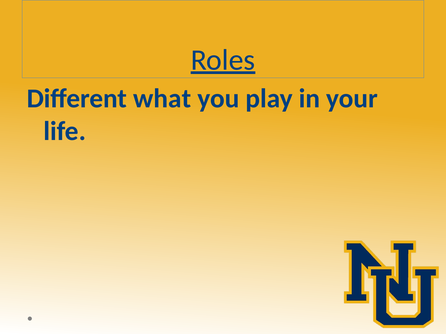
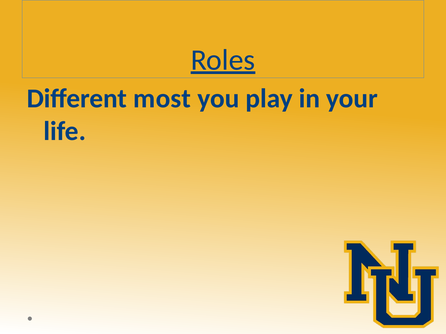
what: what -> most (162, 99)
